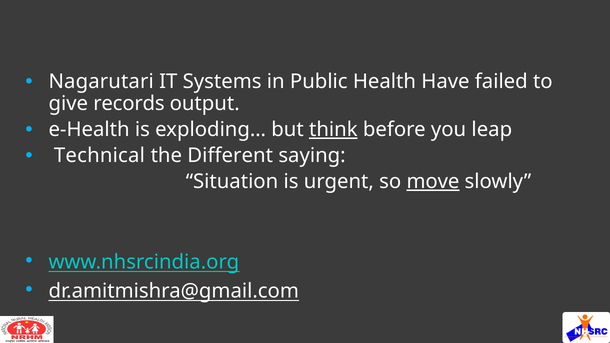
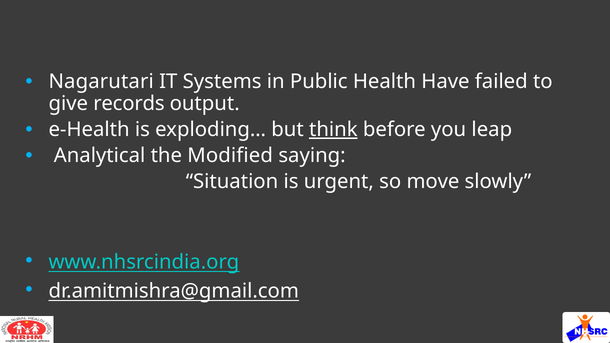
Technical: Technical -> Analytical (100, 156)
Different: Different -> Modified (230, 156)
move underline: present -> none (433, 182)
